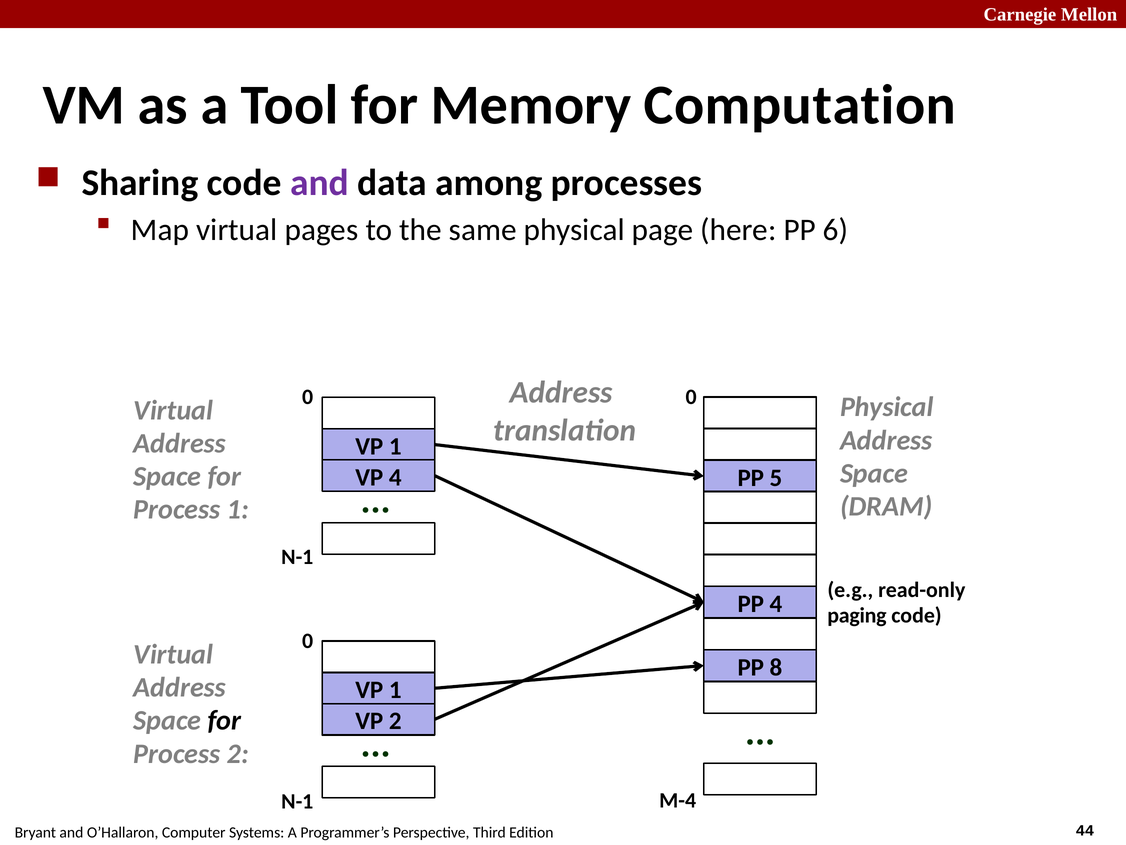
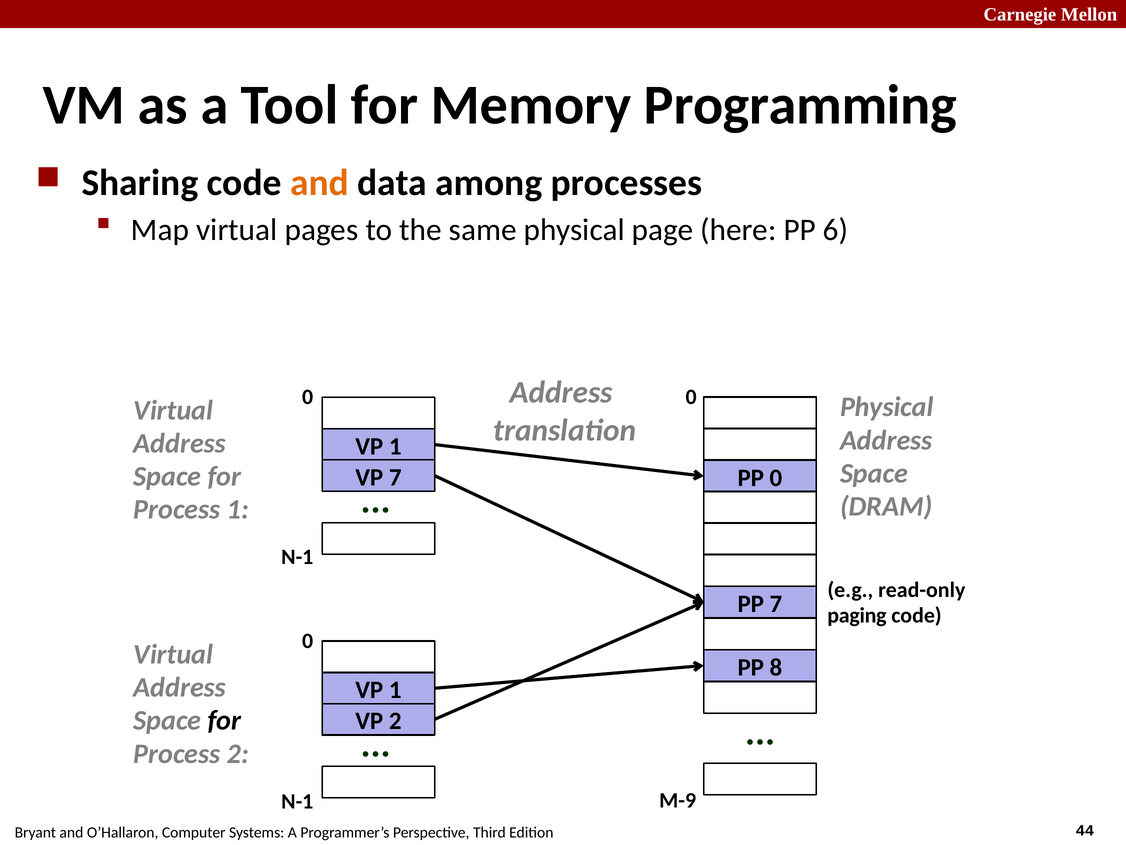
Computation: Computation -> Programming (800, 105)
and colour: purple -> orange (319, 183)
VP 4: 4 -> 7 (395, 477)
PP 5: 5 -> 0 (776, 478)
PP 4: 4 -> 7 (776, 603)
M-4: M-4 -> M-9 (678, 800)
